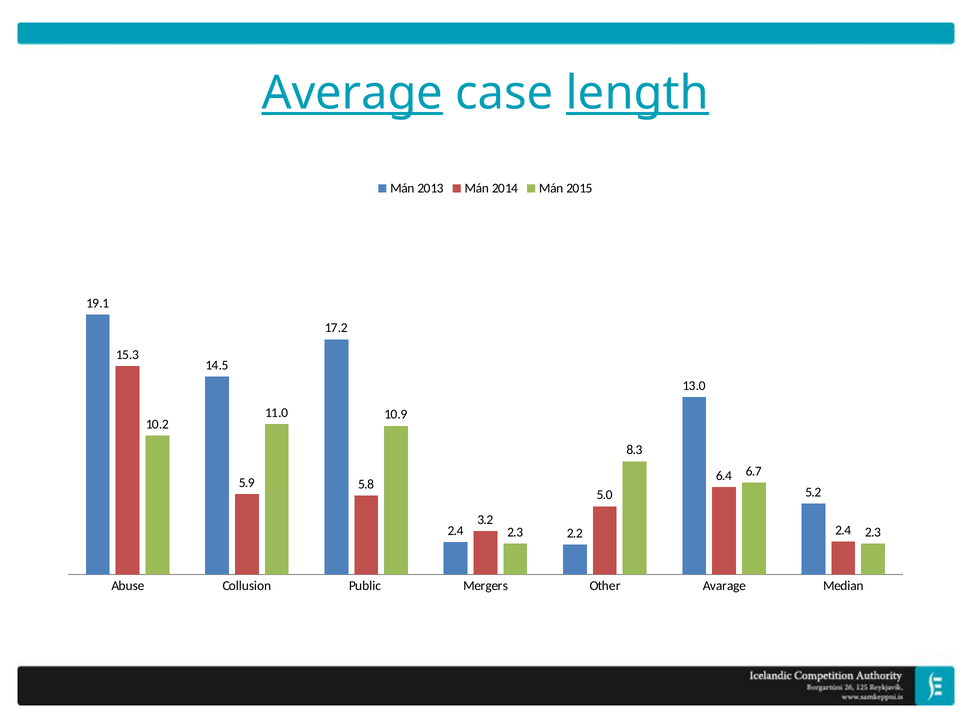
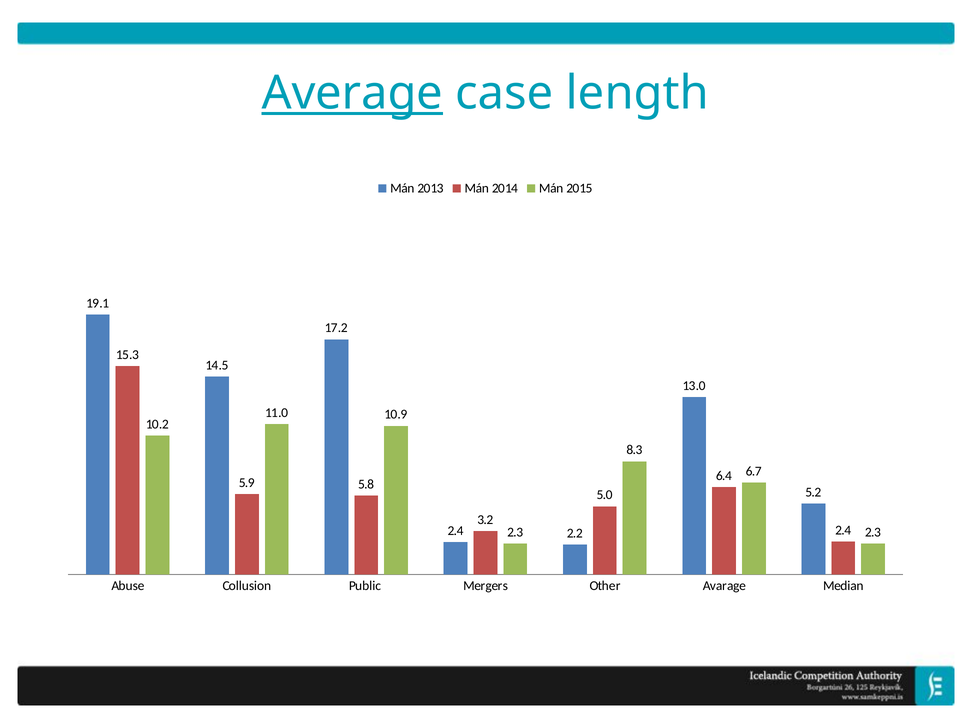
length underline: present -> none (637, 93)
